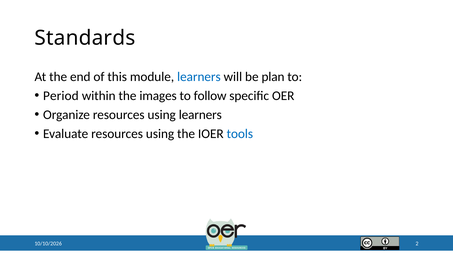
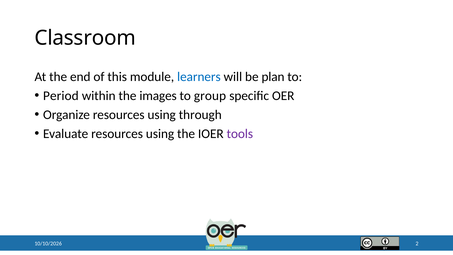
Standards: Standards -> Classroom (85, 38)
follow: follow -> group (210, 96)
using learners: learners -> through (200, 115)
tools colour: blue -> purple (240, 134)
